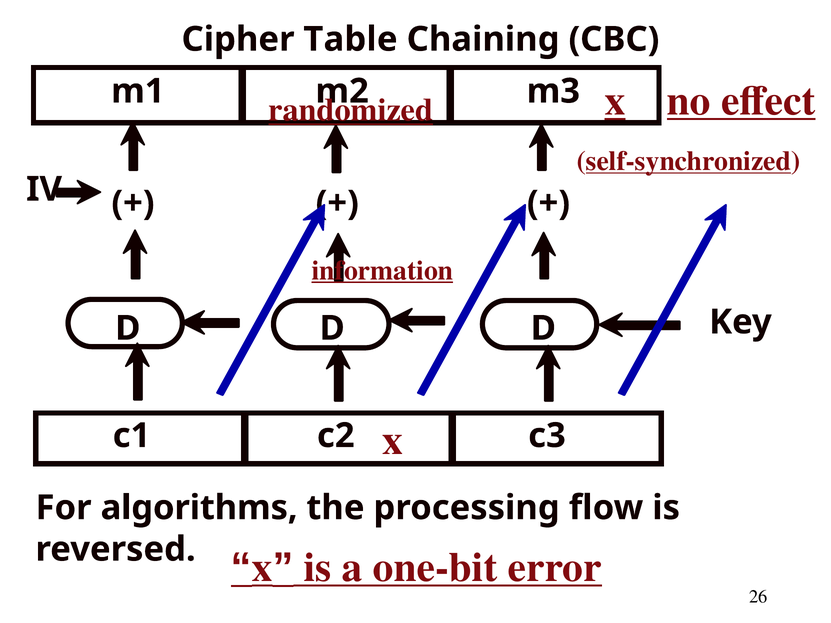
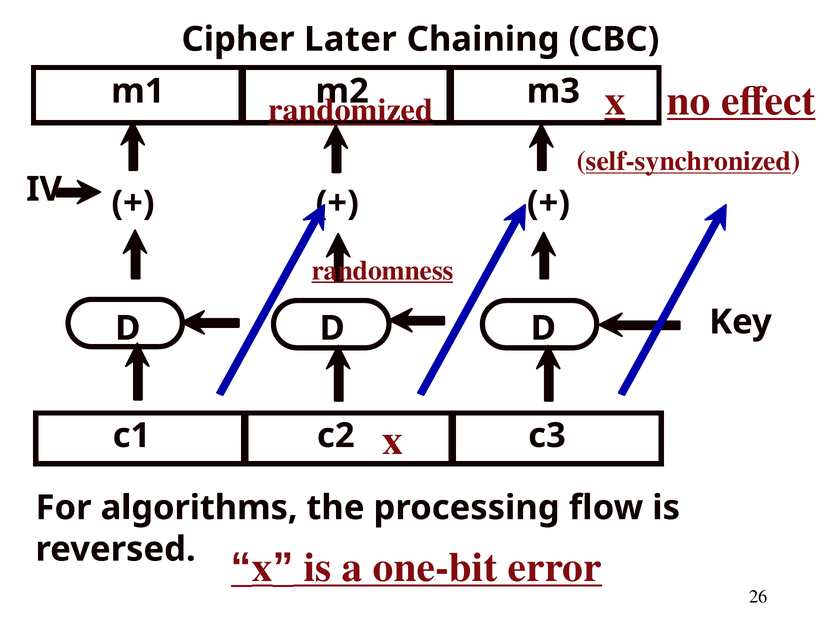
Table: Table -> Later (350, 39)
information: information -> randomness (383, 271)
